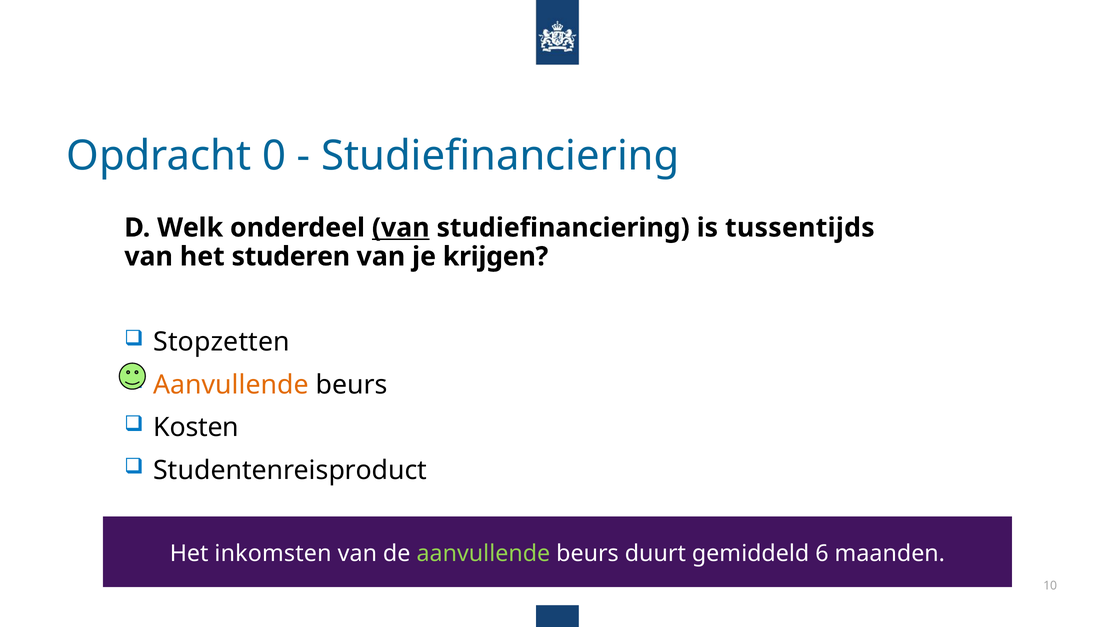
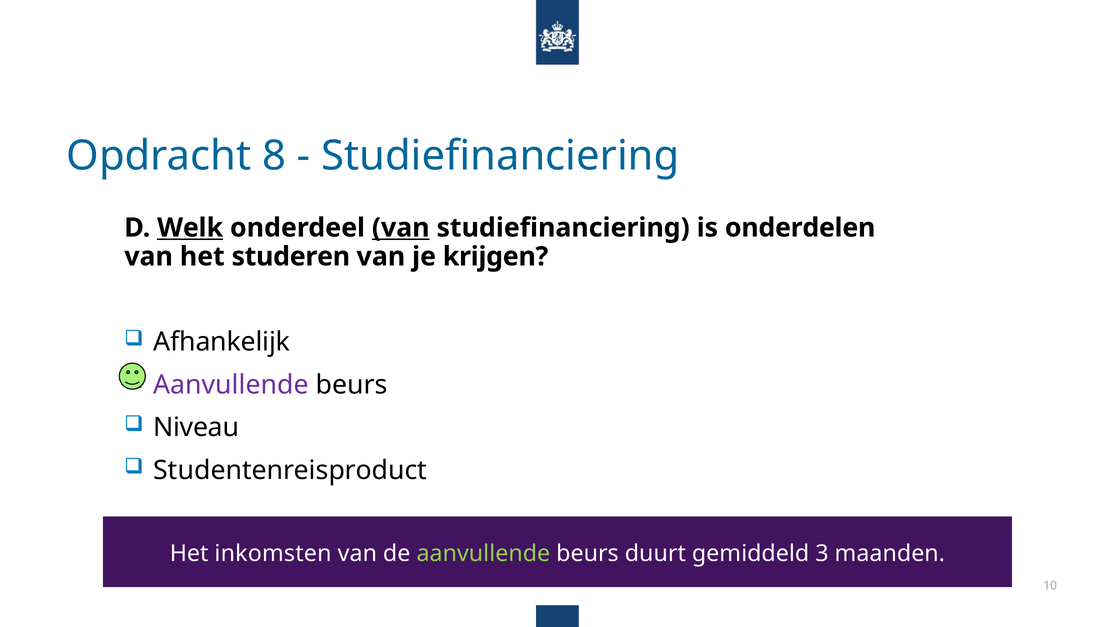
0: 0 -> 8 (274, 156)
Welk underline: none -> present (190, 228)
tussentijds: tussentijds -> onderdelen (800, 228)
Stopzetten: Stopzetten -> Afhankelijk (222, 342)
Aanvullende colour: orange -> purple (231, 385)
Kosten: Kosten -> Niveau (196, 428)
6: 6 -> 3 (822, 554)
